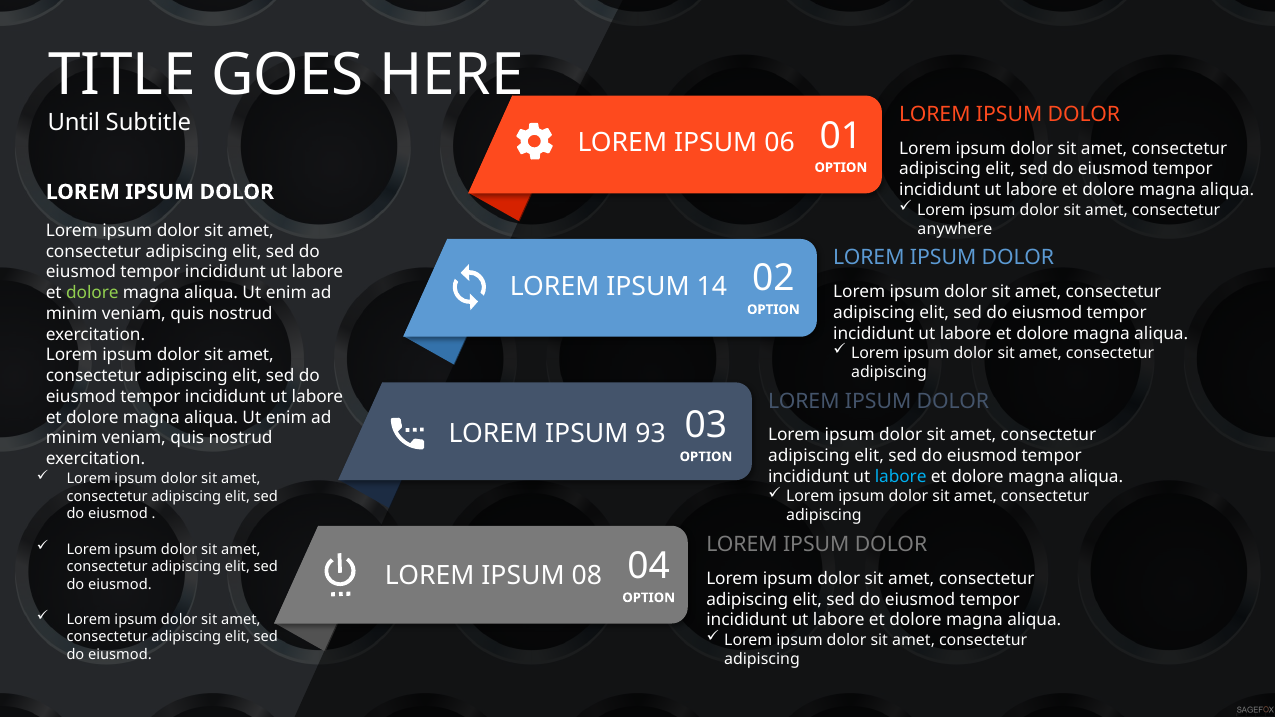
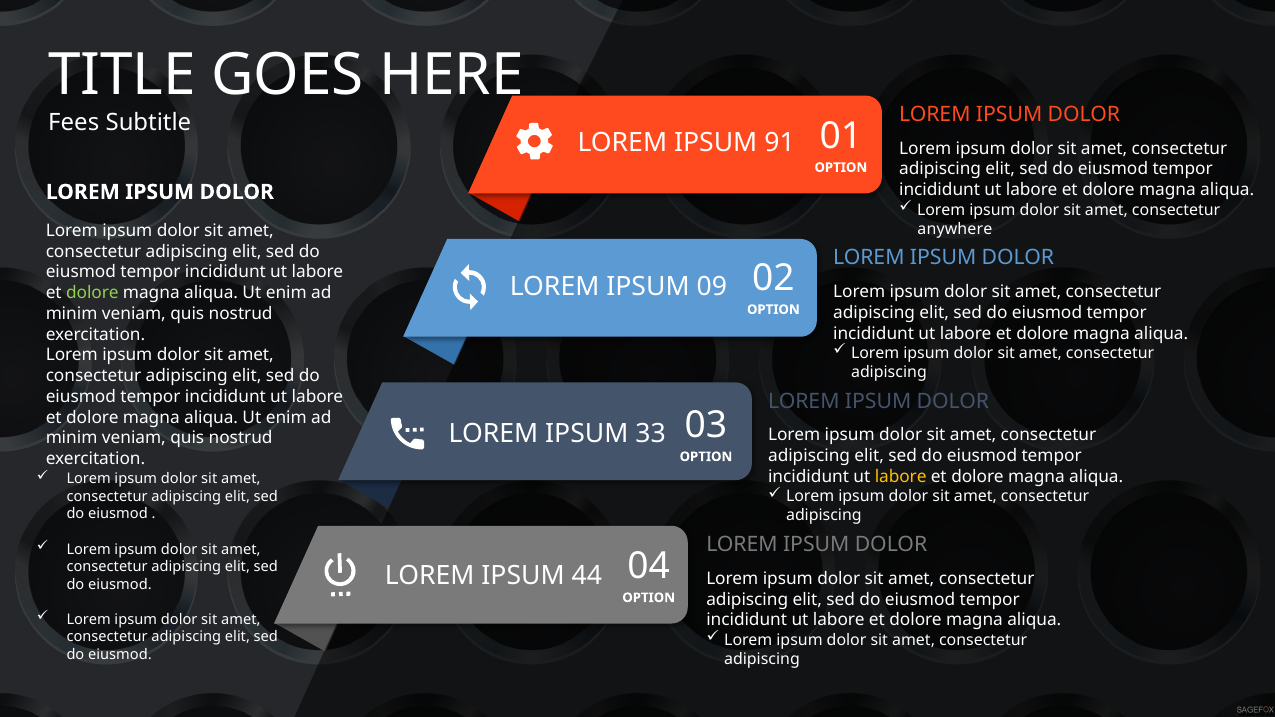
Until: Until -> Fees (74, 123)
06: 06 -> 91 (780, 143)
14: 14 -> 09 (712, 287)
93: 93 -> 33 (651, 434)
labore colour: light blue -> yellow (901, 477)
08: 08 -> 44 (587, 576)
